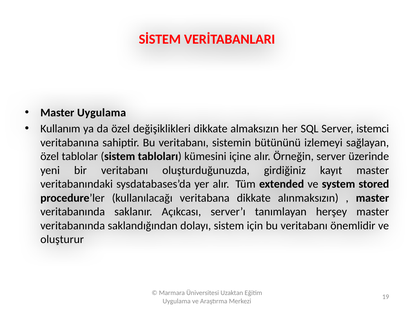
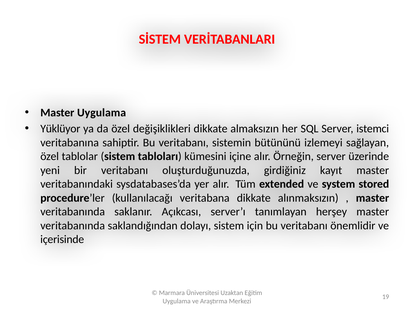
Kullanım: Kullanım -> Yüklüyor (60, 129)
oluşturur: oluşturur -> içerisinde (62, 239)
